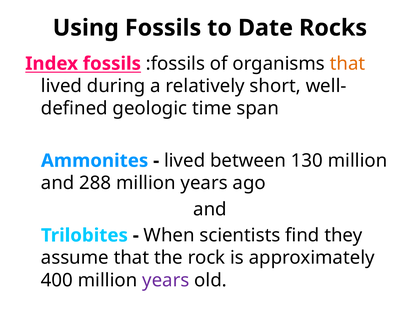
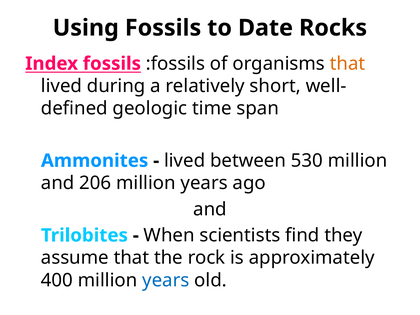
130: 130 -> 530 (307, 161)
288: 288 -> 206 (95, 183)
years colour: purple -> blue (166, 280)
